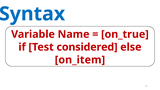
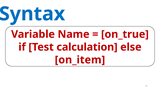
considered: considered -> calculation (87, 47)
